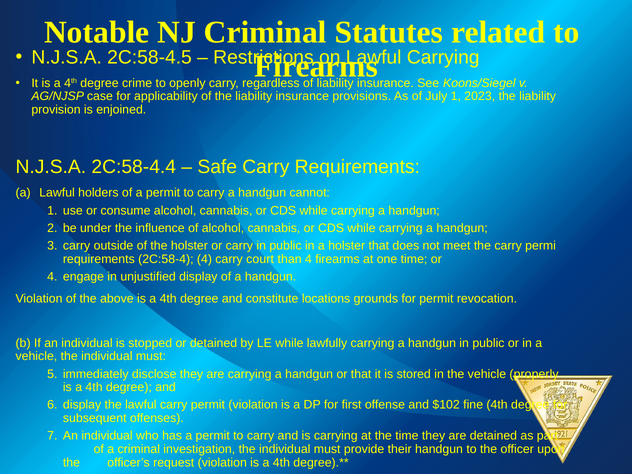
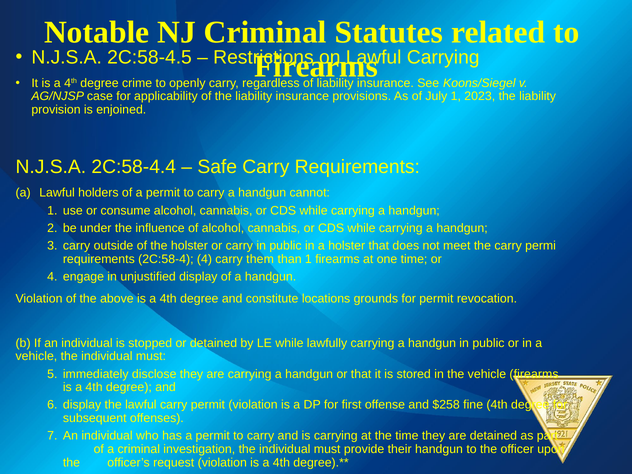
court: court -> them (260, 259)
than 4: 4 -> 1 (308, 259)
vehicle properly: properly -> firearms (534, 374)
$102: $102 -> $258 (446, 405)
